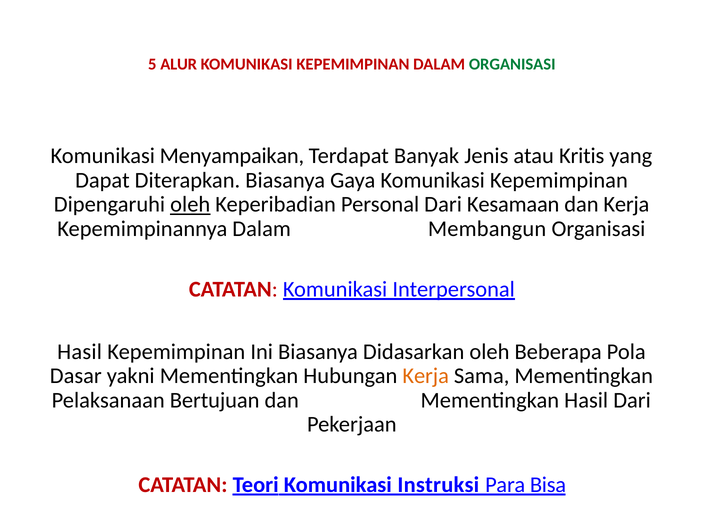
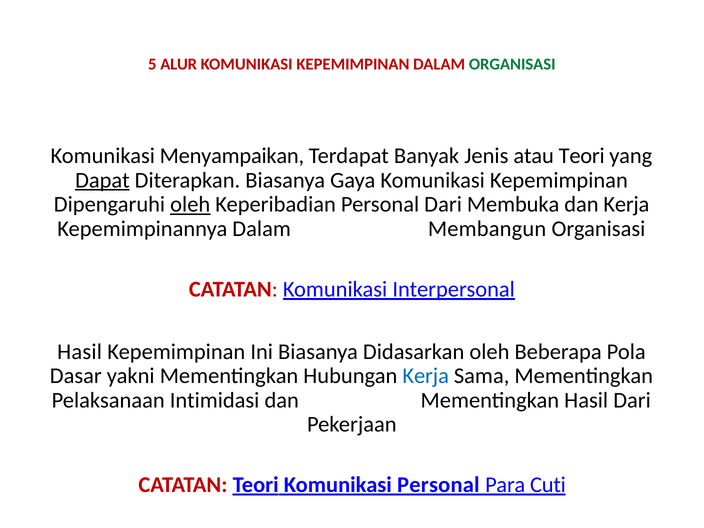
atau Kritis: Kritis -> Teori (582, 156)
Dapat underline: none -> present (102, 180)
Kesamaan: Kesamaan -> Membuka (513, 205)
Kerja colour: orange -> blue (426, 376)
Bertujuan: Bertujuan -> Intimidasi (215, 400)
Komunikasi Instruksi: Instruksi -> Personal (438, 485)
Bisa: Bisa -> Cuti (548, 485)
